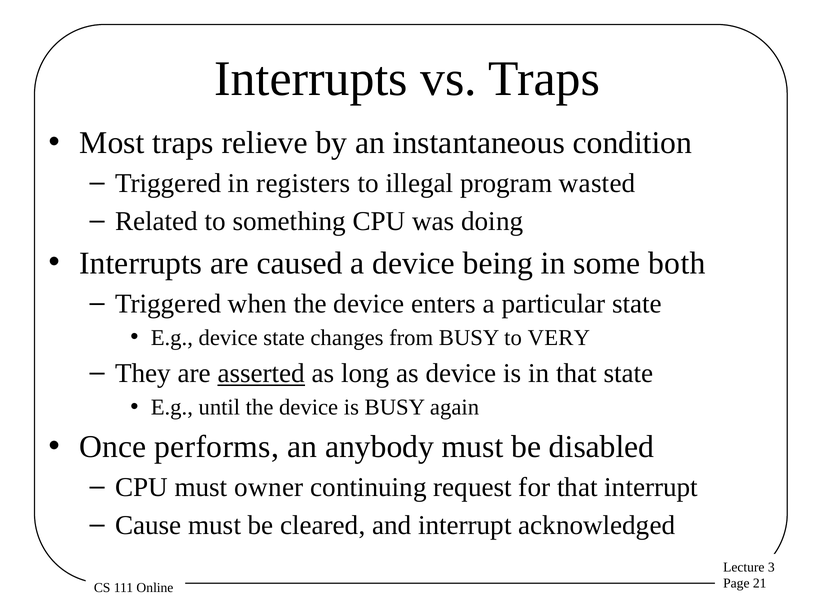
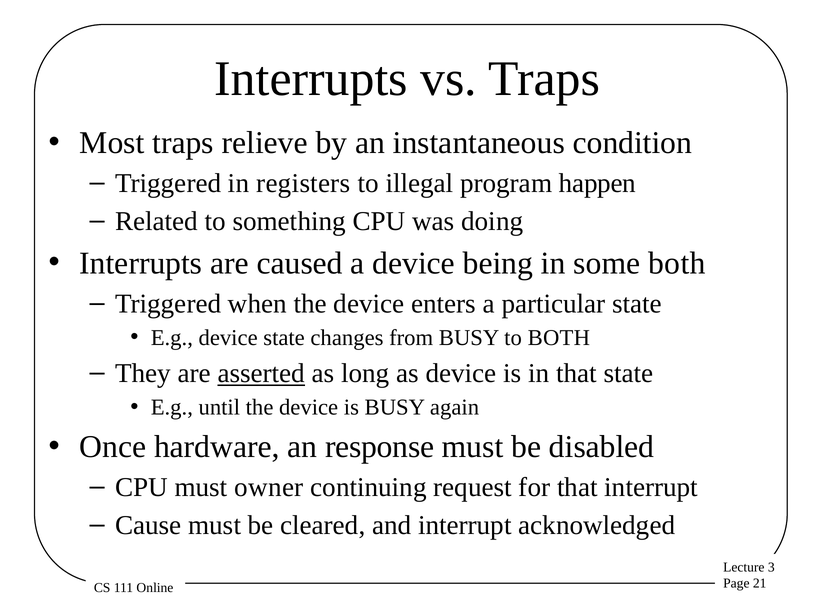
wasted: wasted -> happen (597, 183)
to VERY: VERY -> BOTH (559, 338)
performs: performs -> hardware (217, 447)
anybody: anybody -> response (380, 447)
